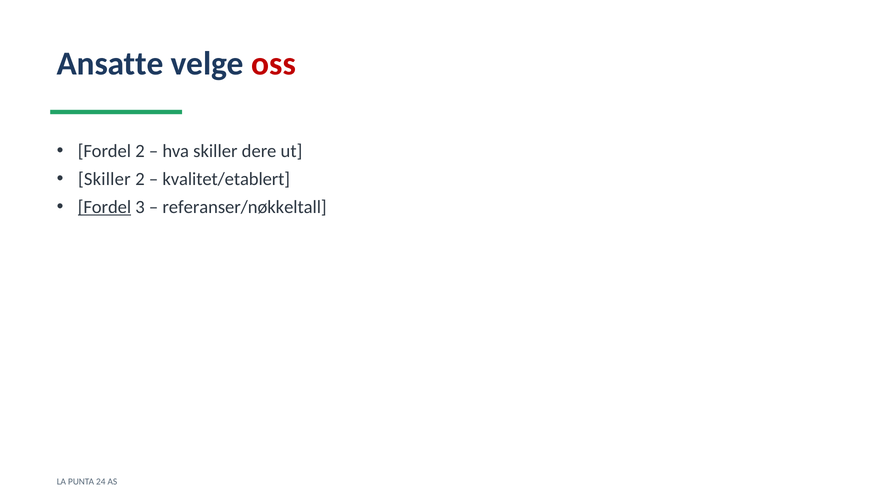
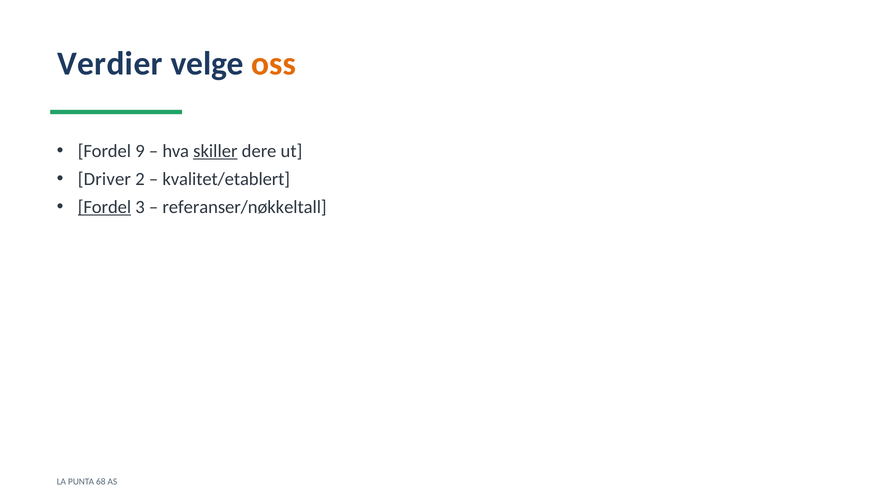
Ansatte: Ansatte -> Verdier (110, 64)
oss colour: red -> orange (274, 64)
Fordel 2: 2 -> 9 (140, 151)
skiller underline: none -> present (215, 151)
Skiller: Skiller -> Driver (104, 179)
24: 24 -> 68 (101, 482)
